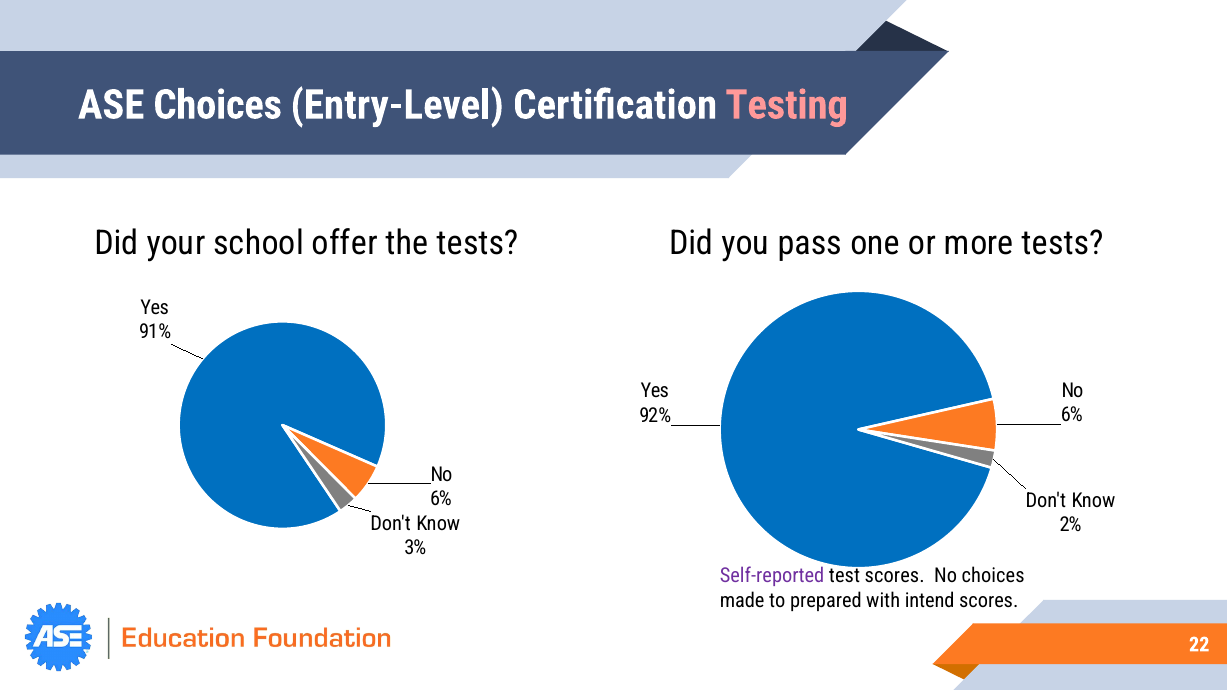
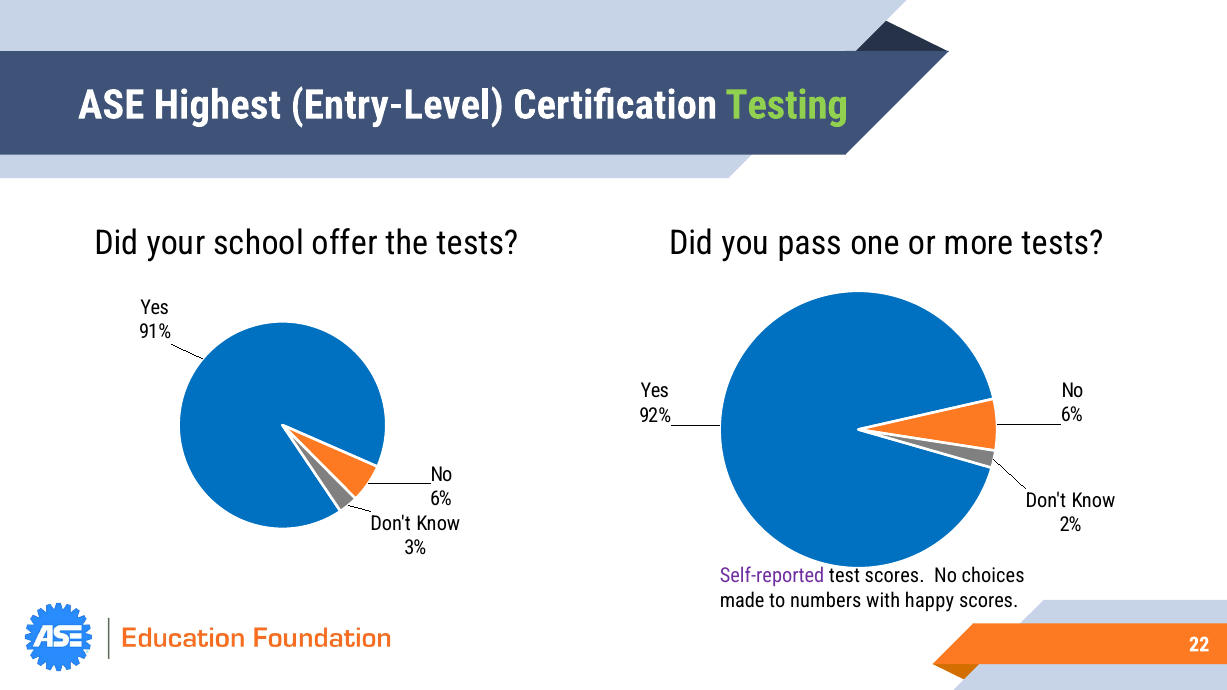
ASE Choices: Choices -> Highest (217, 105)
Testing colour: pink -> light green (787, 105)
prepared: prepared -> numbers (826, 601)
intend: intend -> happy (930, 601)
